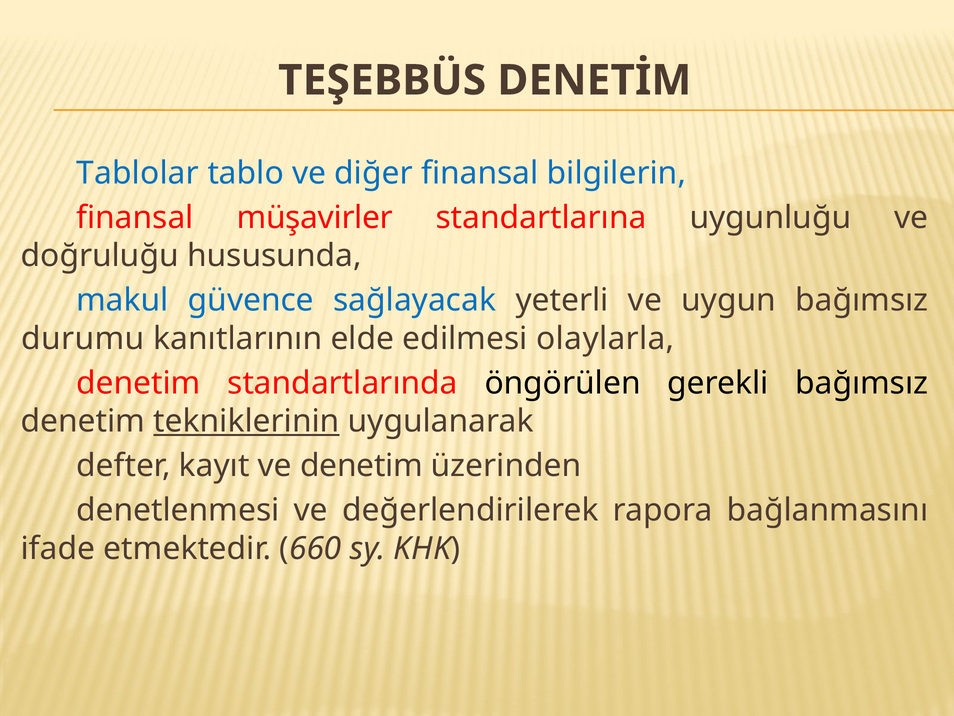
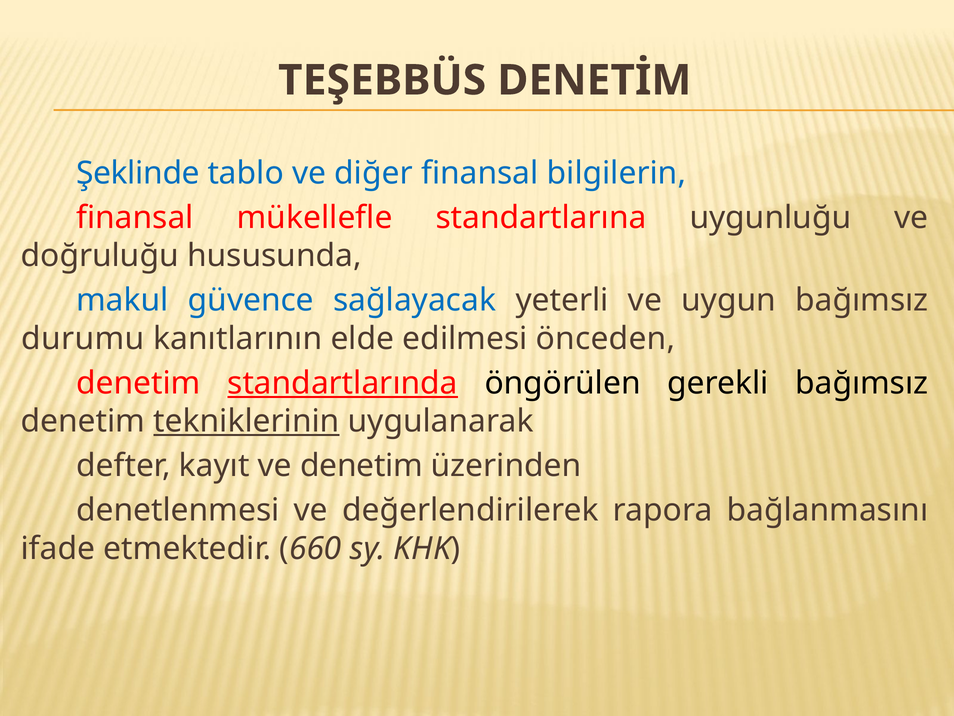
Tablolar: Tablolar -> Şeklinde (138, 173)
müşavirler: müşavirler -> mükellefle (315, 218)
olaylarla: olaylarla -> önceden (605, 338)
standartlarında underline: none -> present (343, 383)
